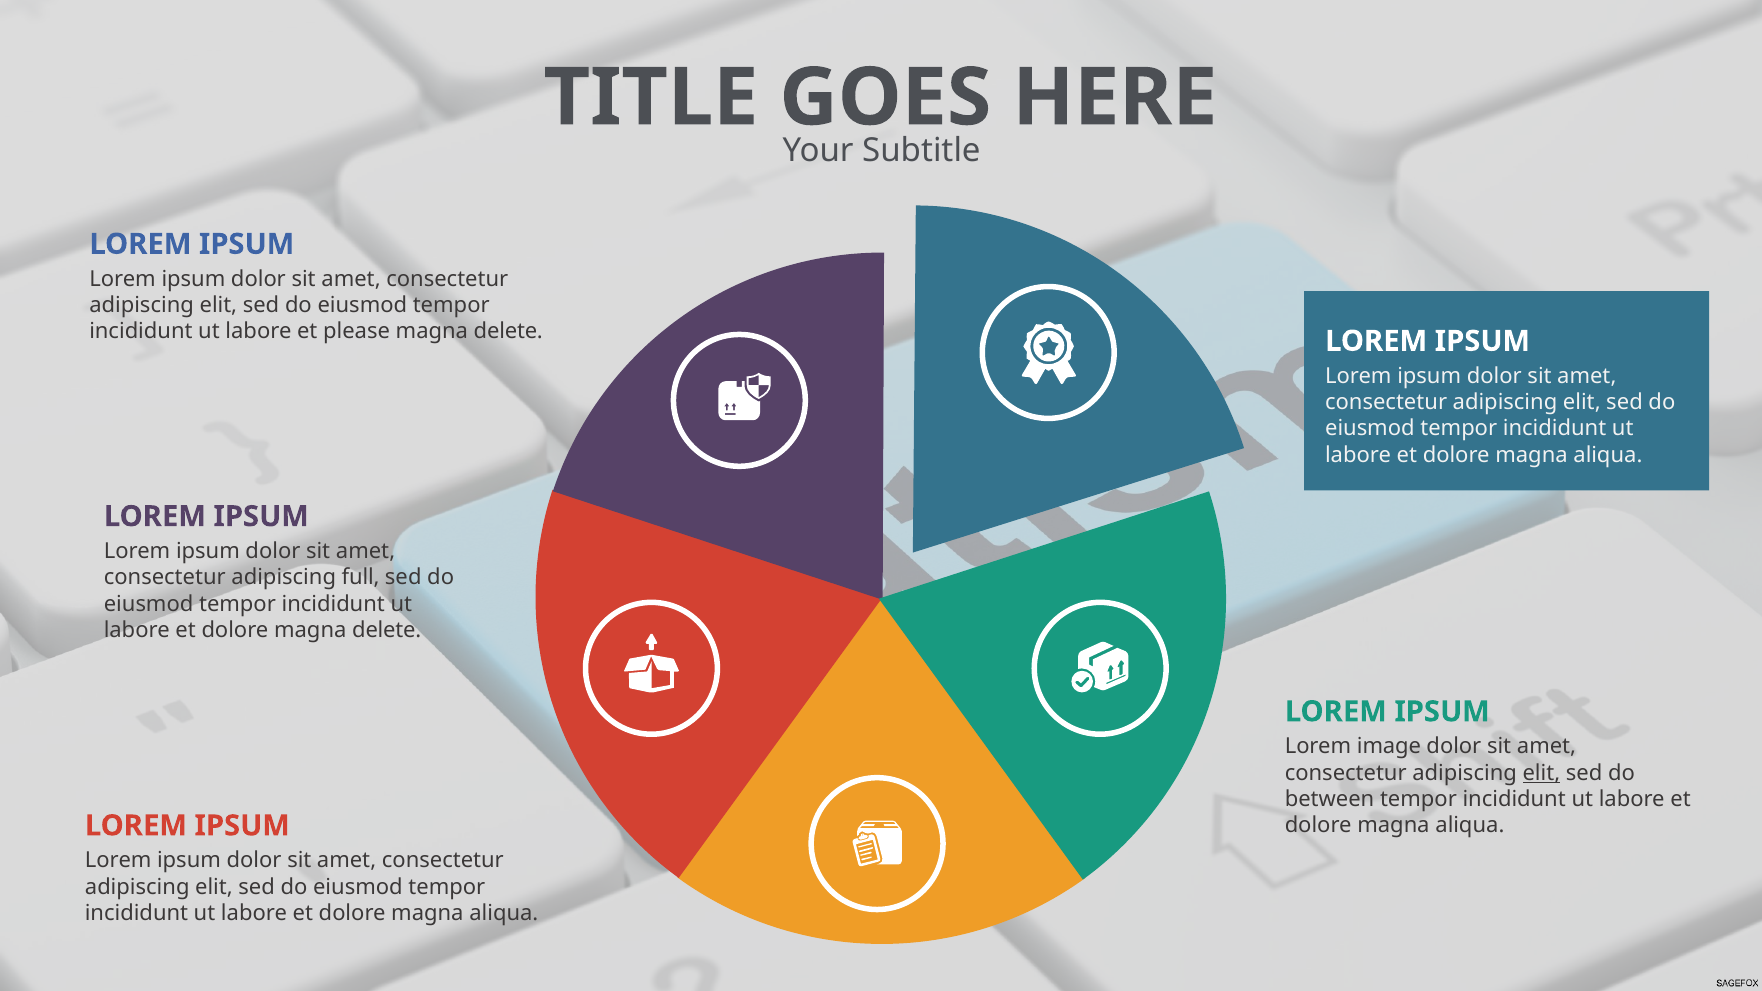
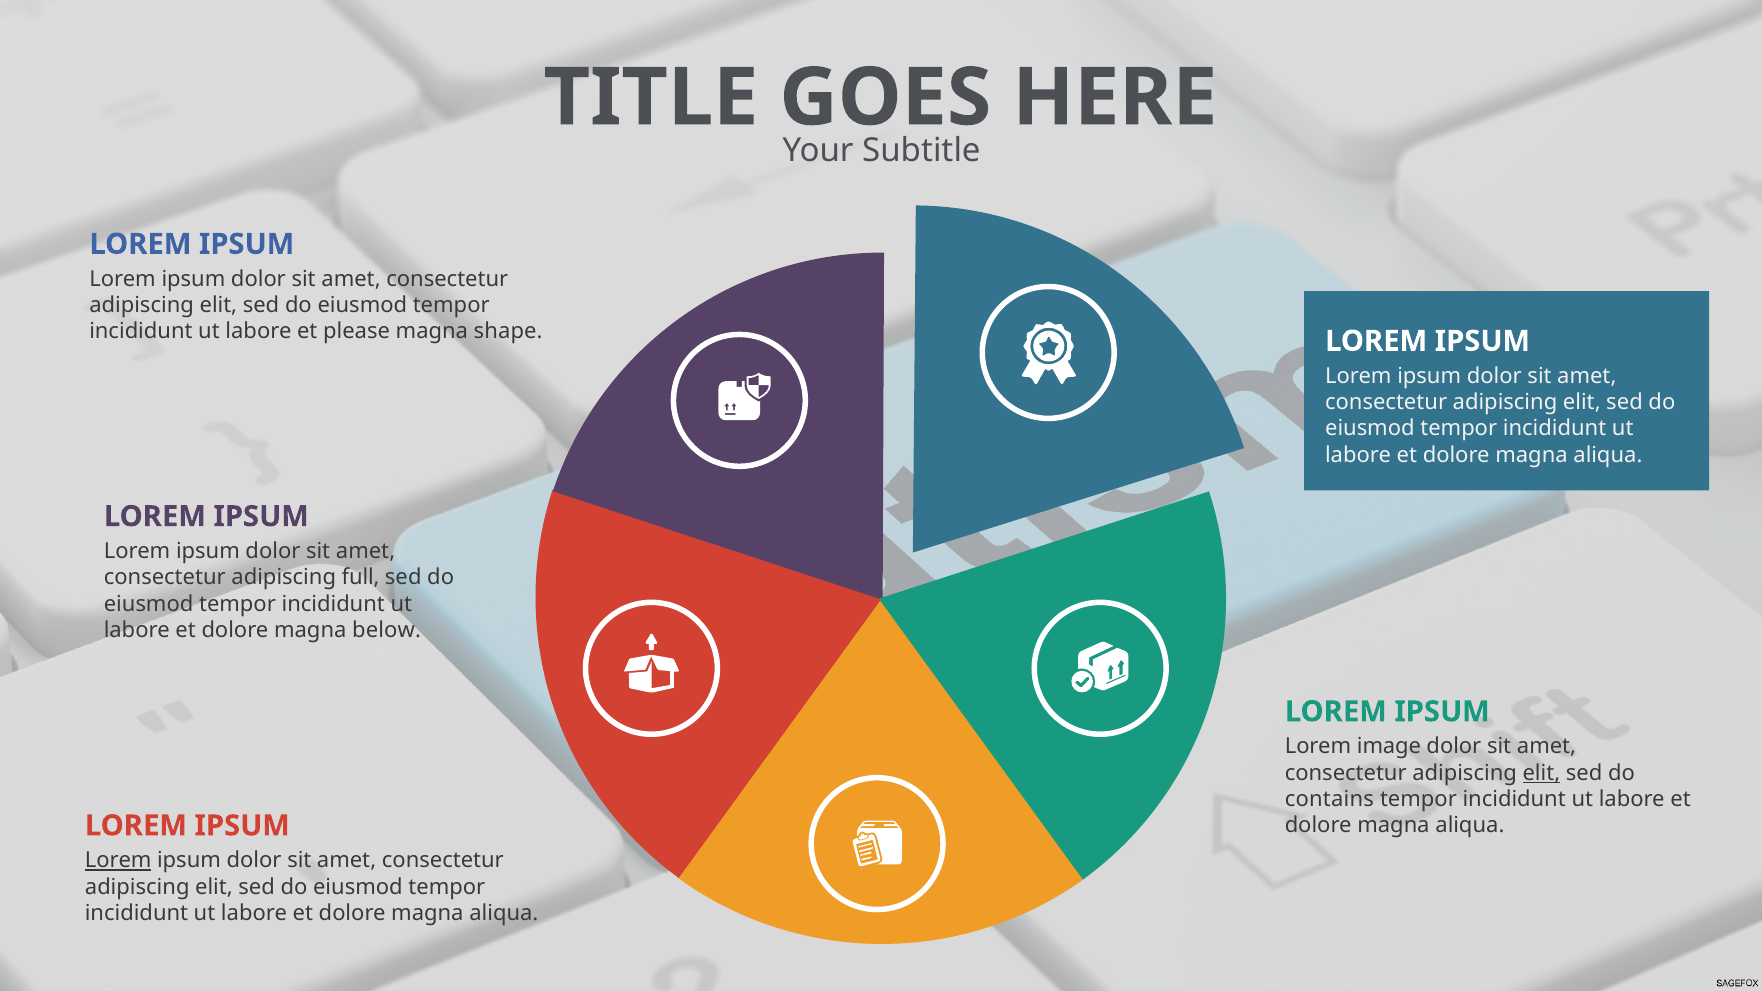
delete: delete -> shape (508, 332)
dolore magna delete: delete -> below (387, 631)
between: between -> contains (1329, 799)
Lorem underline: none -> present (118, 861)
